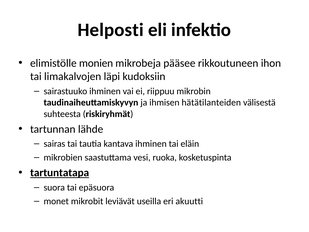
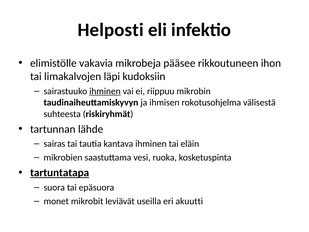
monien: monien -> vakavia (96, 63)
ihminen underline: none -> present (105, 91)
hätätilanteiden: hätätilanteiden -> rokotusohjelma (211, 102)
